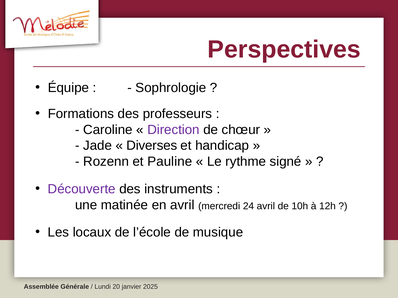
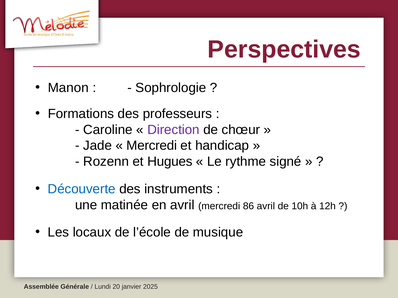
Équipe: Équipe -> Manon (68, 88)
Diverses: Diverses -> Mercredi (152, 146)
Pauline: Pauline -> Hugues (170, 162)
Découverte colour: purple -> blue (82, 189)
24: 24 -> 86 (248, 206)
